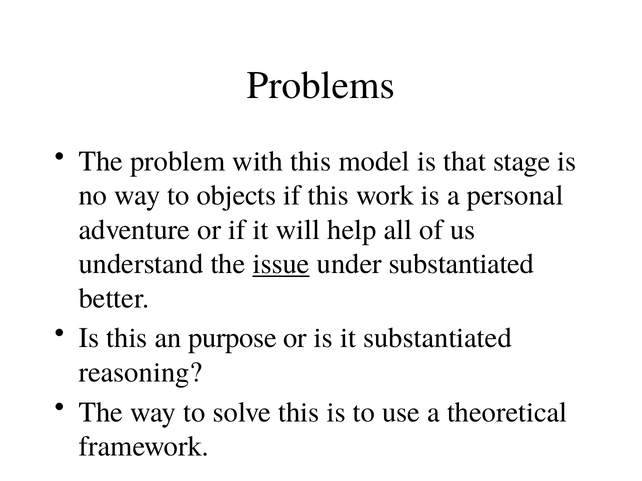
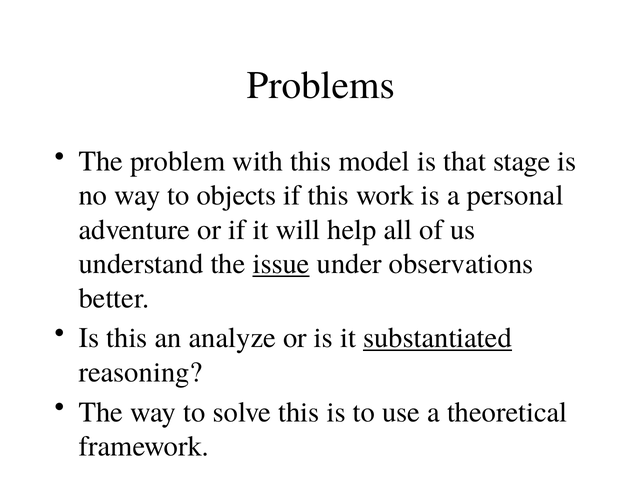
under substantiated: substantiated -> observations (461, 264)
purpose: purpose -> analyze (232, 338)
substantiated underline: none -> present (437, 338)
